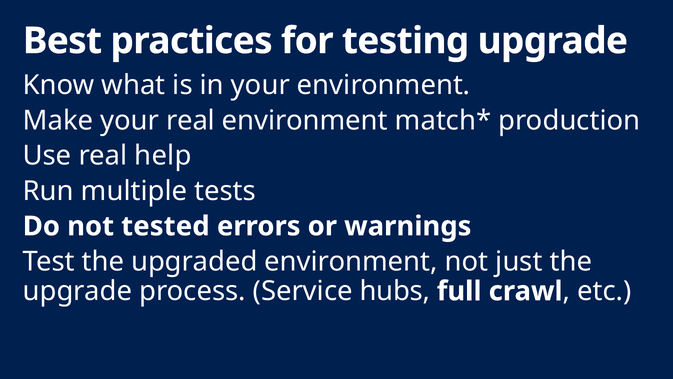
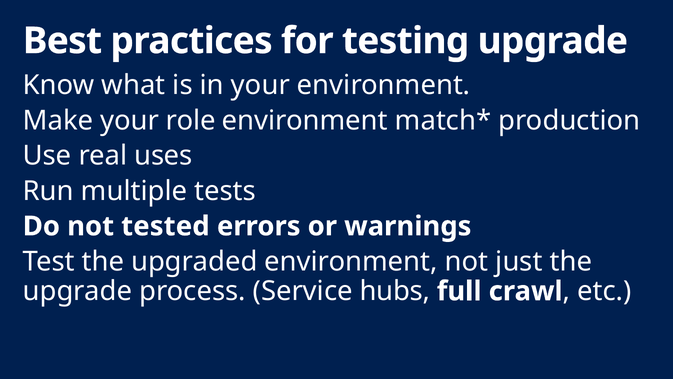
your real: real -> role (191, 120)
help: help -> uses (163, 156)
